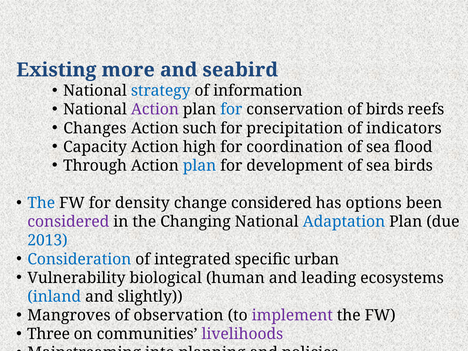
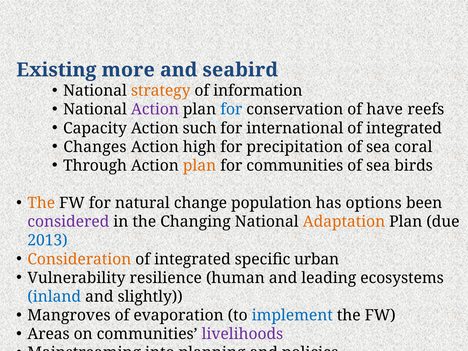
strategy colour: blue -> orange (161, 91)
of birds: birds -> have (385, 109)
Changes: Changes -> Capacity (95, 128)
precipitation: precipitation -> international (295, 128)
indicators: indicators -> integrated (404, 128)
Capacity: Capacity -> Changes (95, 147)
coordination: coordination -> precipitation (295, 147)
flood: flood -> coral (413, 147)
plan colour: blue -> orange (200, 166)
for development: development -> communities (295, 166)
The colour: blue -> orange (41, 203)
density: density -> natural (142, 203)
change considered: considered -> population (271, 203)
Adaptation colour: blue -> orange (344, 222)
Consideration colour: blue -> orange (79, 259)
biological: biological -> resilience (166, 278)
observation: observation -> evaporation (179, 315)
implement colour: purple -> blue (292, 315)
Three: Three -> Areas (48, 334)
